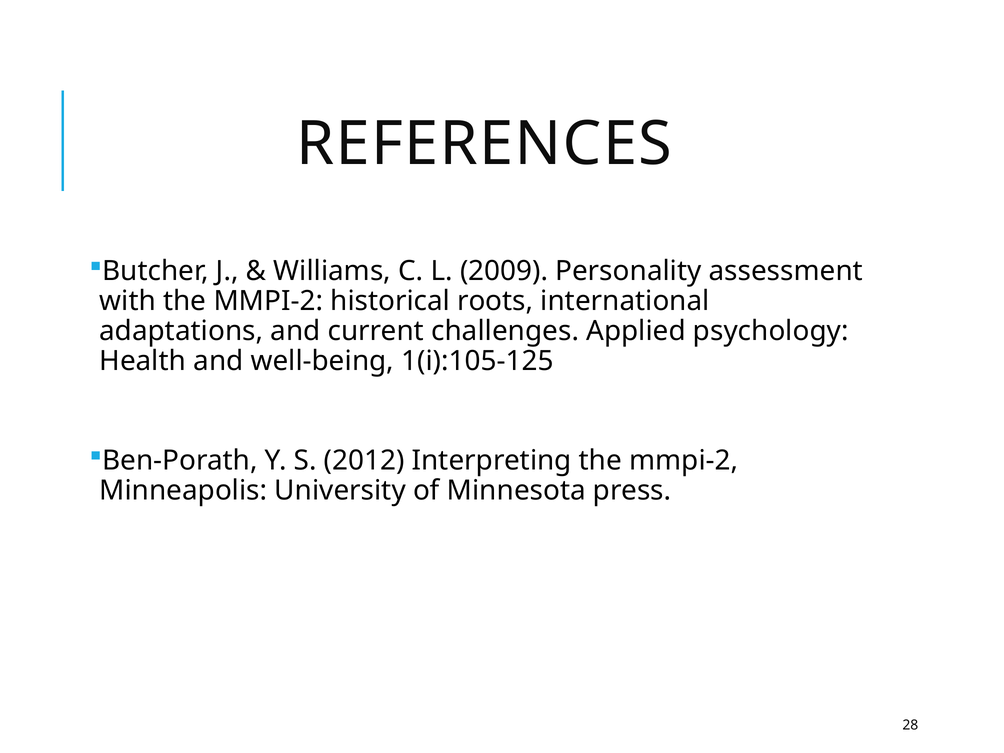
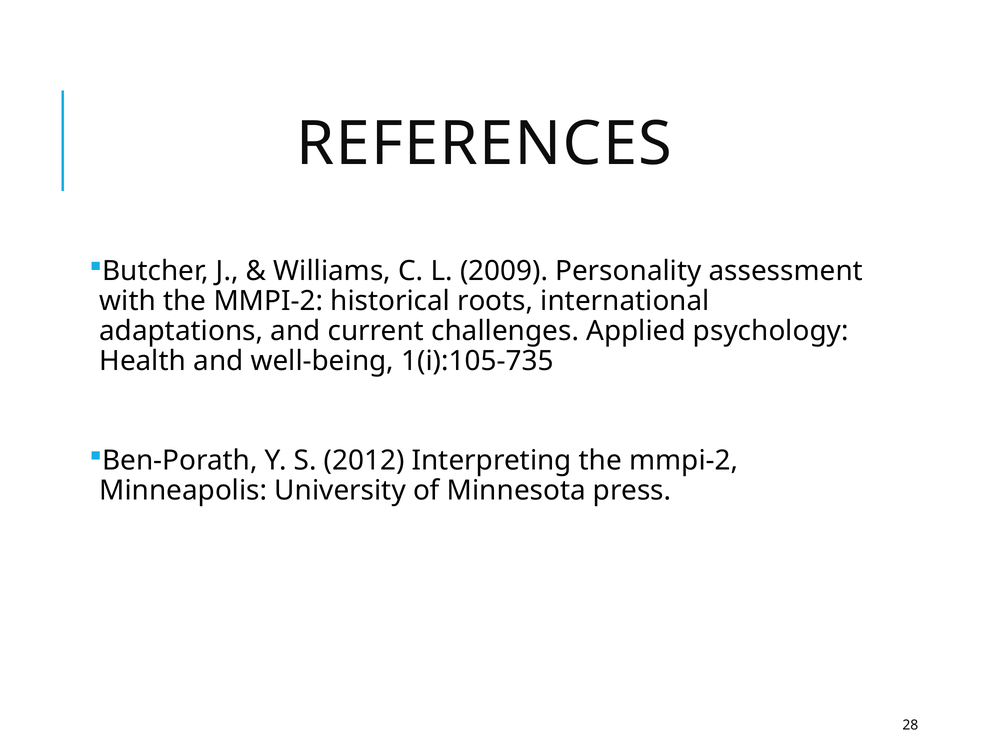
1(i):105-125: 1(i):105-125 -> 1(i):105-735 (477, 361)
